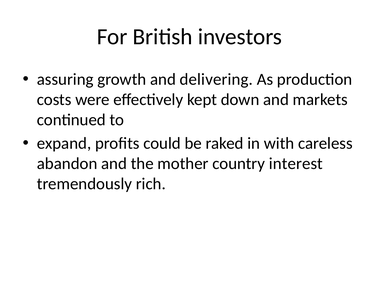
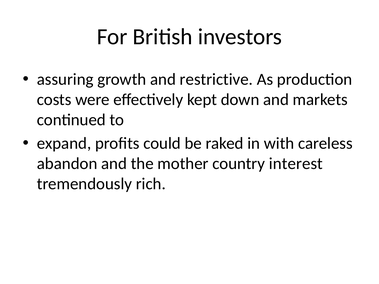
delivering: delivering -> restrictive (216, 80)
